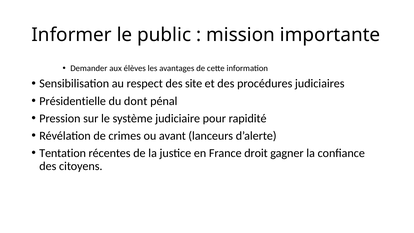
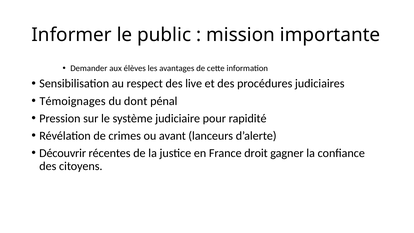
site: site -> live (194, 84)
Présidentielle: Présidentielle -> Témoignages (73, 101)
Tentation: Tentation -> Découvrir (63, 153)
